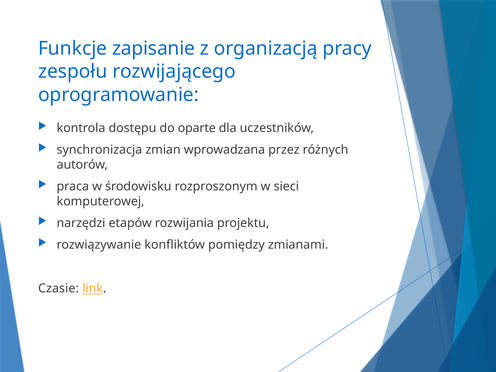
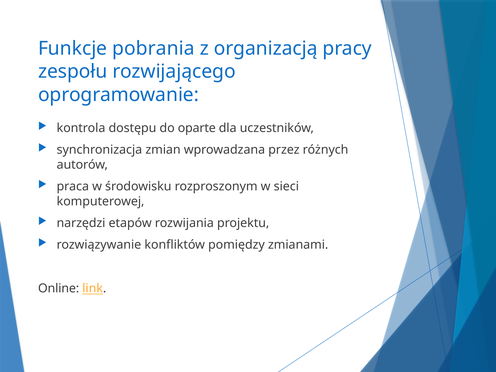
zapisanie: zapisanie -> pobrania (153, 48)
Czasie: Czasie -> Online (59, 288)
